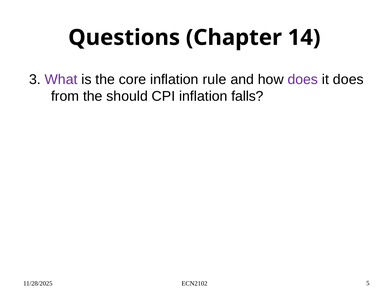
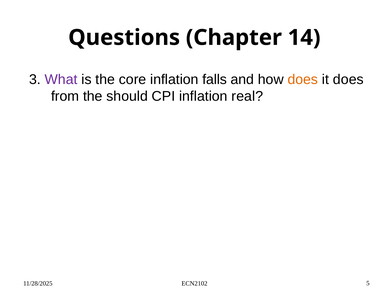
rule: rule -> falls (215, 79)
does colour: purple -> orange (303, 79)
falls: falls -> real (247, 96)
